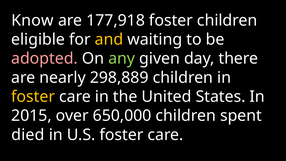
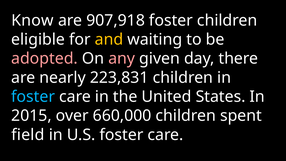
177,918: 177,918 -> 907,918 (116, 20)
any colour: light green -> pink (122, 58)
298,889: 298,889 -> 223,831 (119, 78)
foster colour: yellow -> light blue (33, 97)
650,000: 650,000 -> 660,000 (122, 116)
died: died -> field (28, 135)
